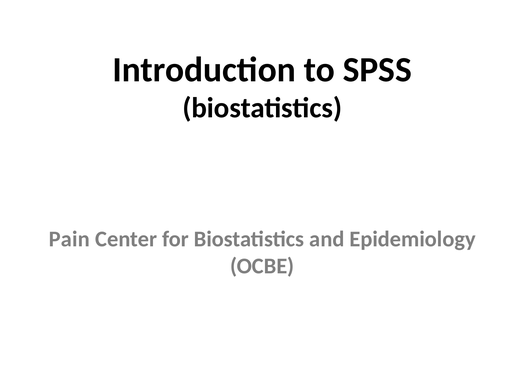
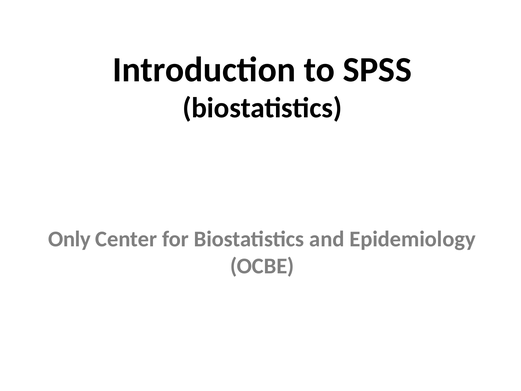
Pain: Pain -> Only (70, 239)
